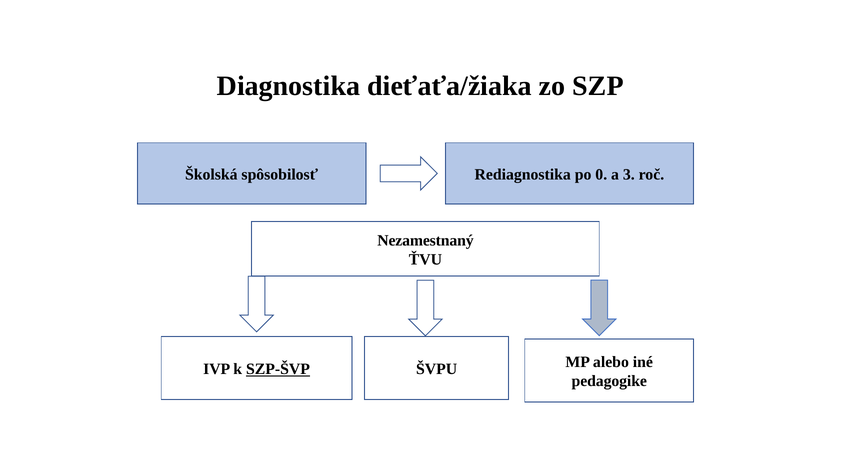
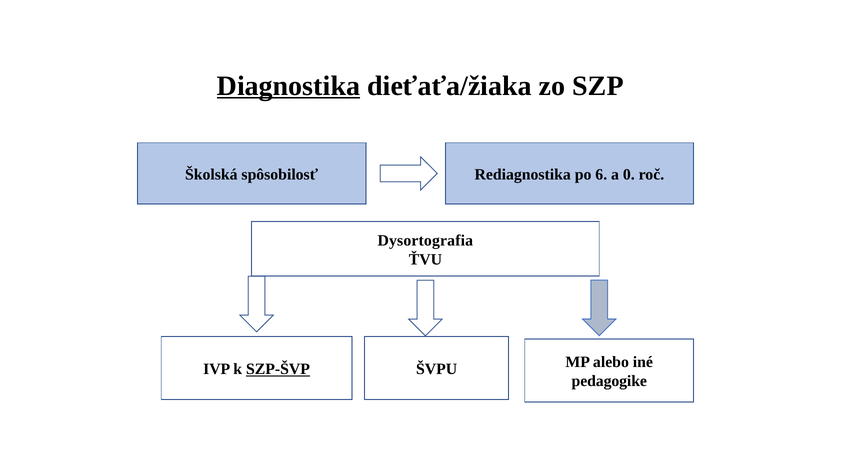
Diagnostika underline: none -> present (288, 86)
0: 0 -> 6 (601, 175)
3: 3 -> 0 (629, 175)
Nezamestnaný: Nezamestnaný -> Dysortografia (425, 241)
